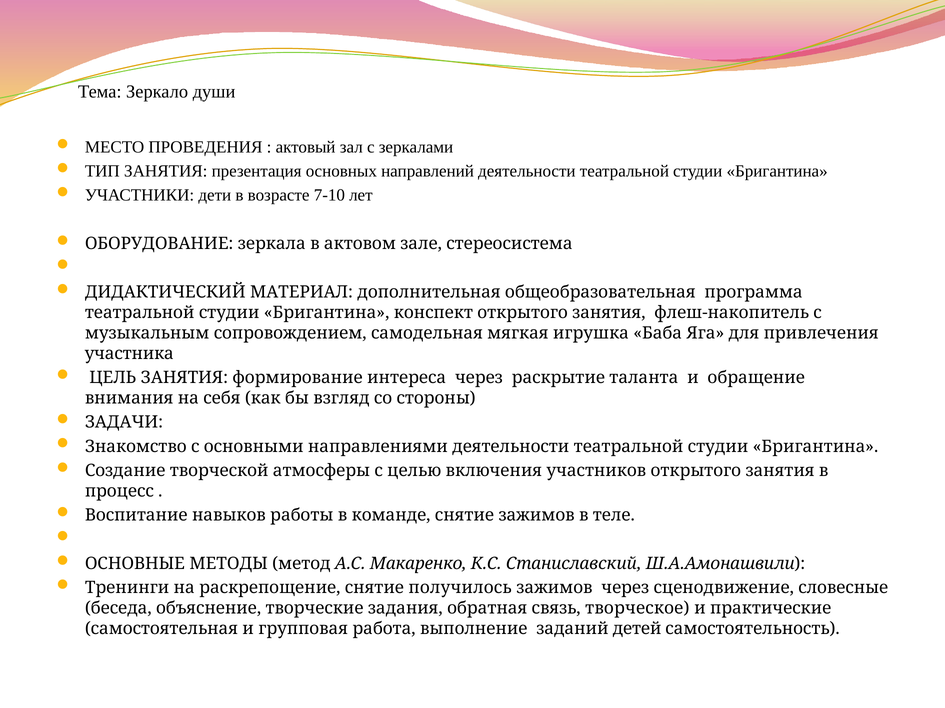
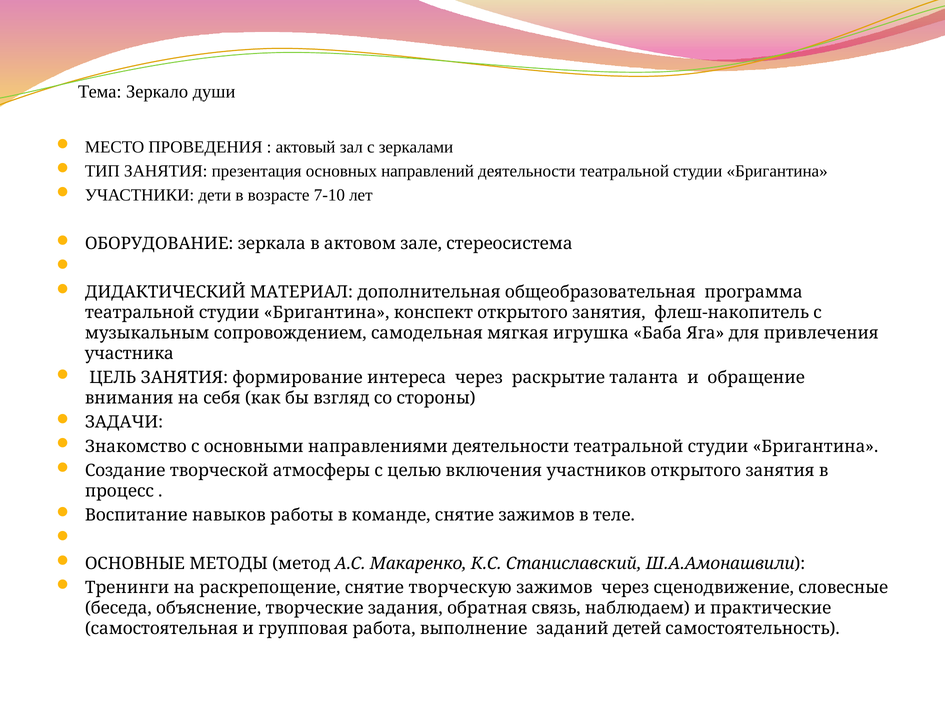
получилось: получилось -> творческую (460, 588)
творческое: творческое -> наблюдаем (637, 609)
